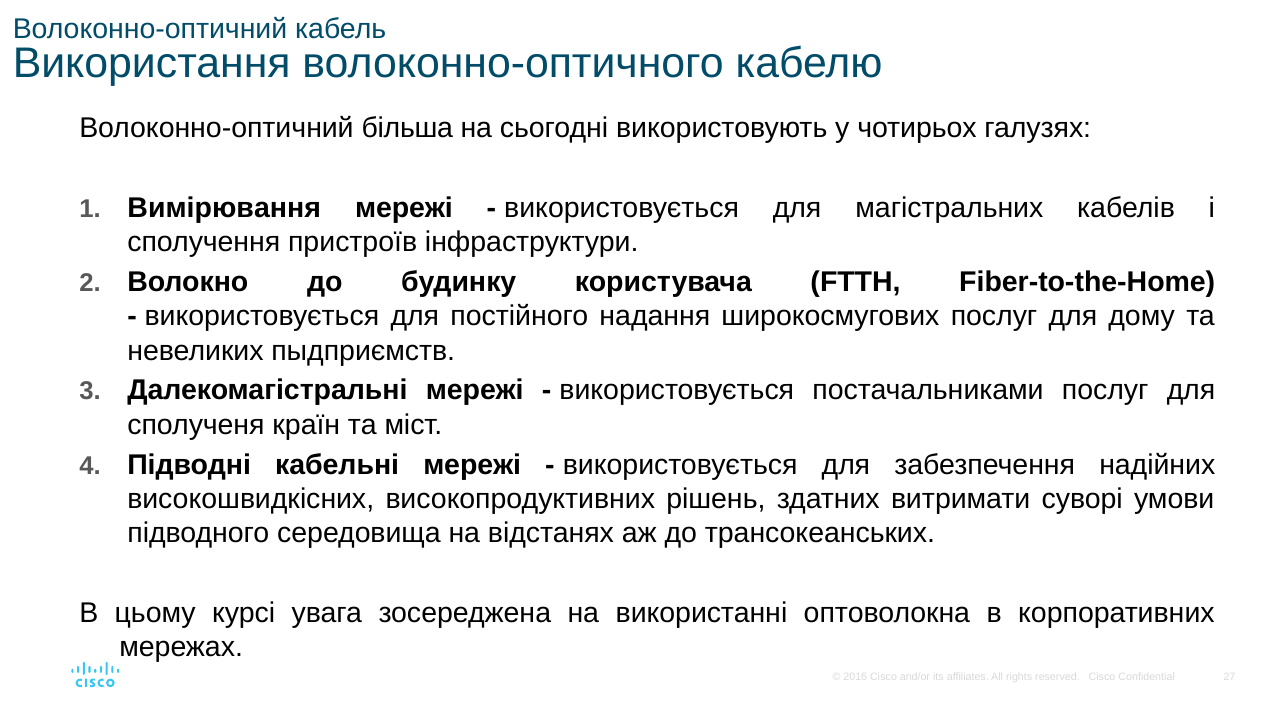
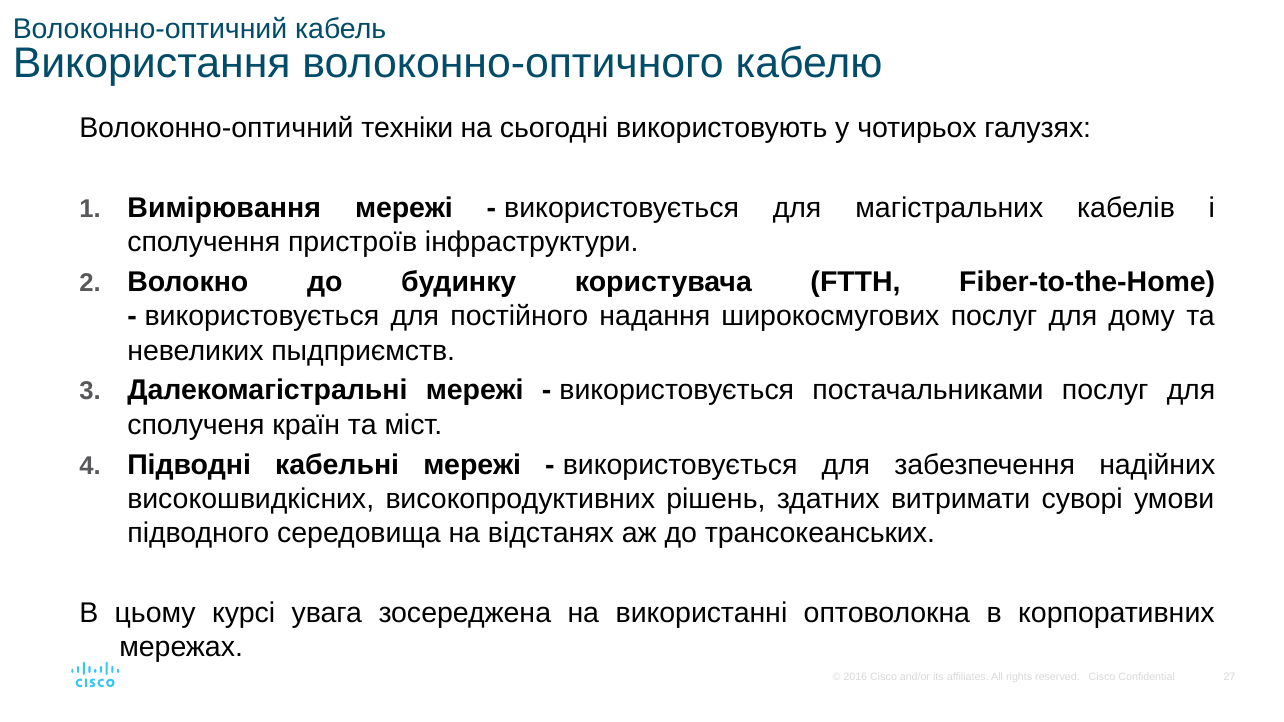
більша: більша -> техніки (407, 128)
